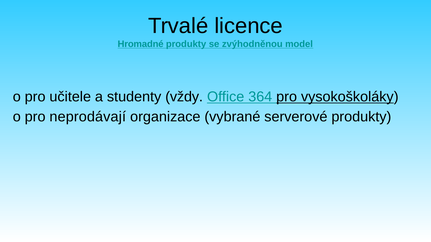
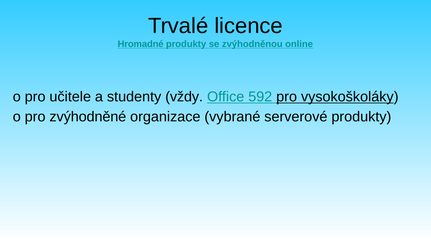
model: model -> online (299, 44)
364: 364 -> 592 (260, 97)
neprodávají: neprodávají -> zvýhodněné (88, 117)
